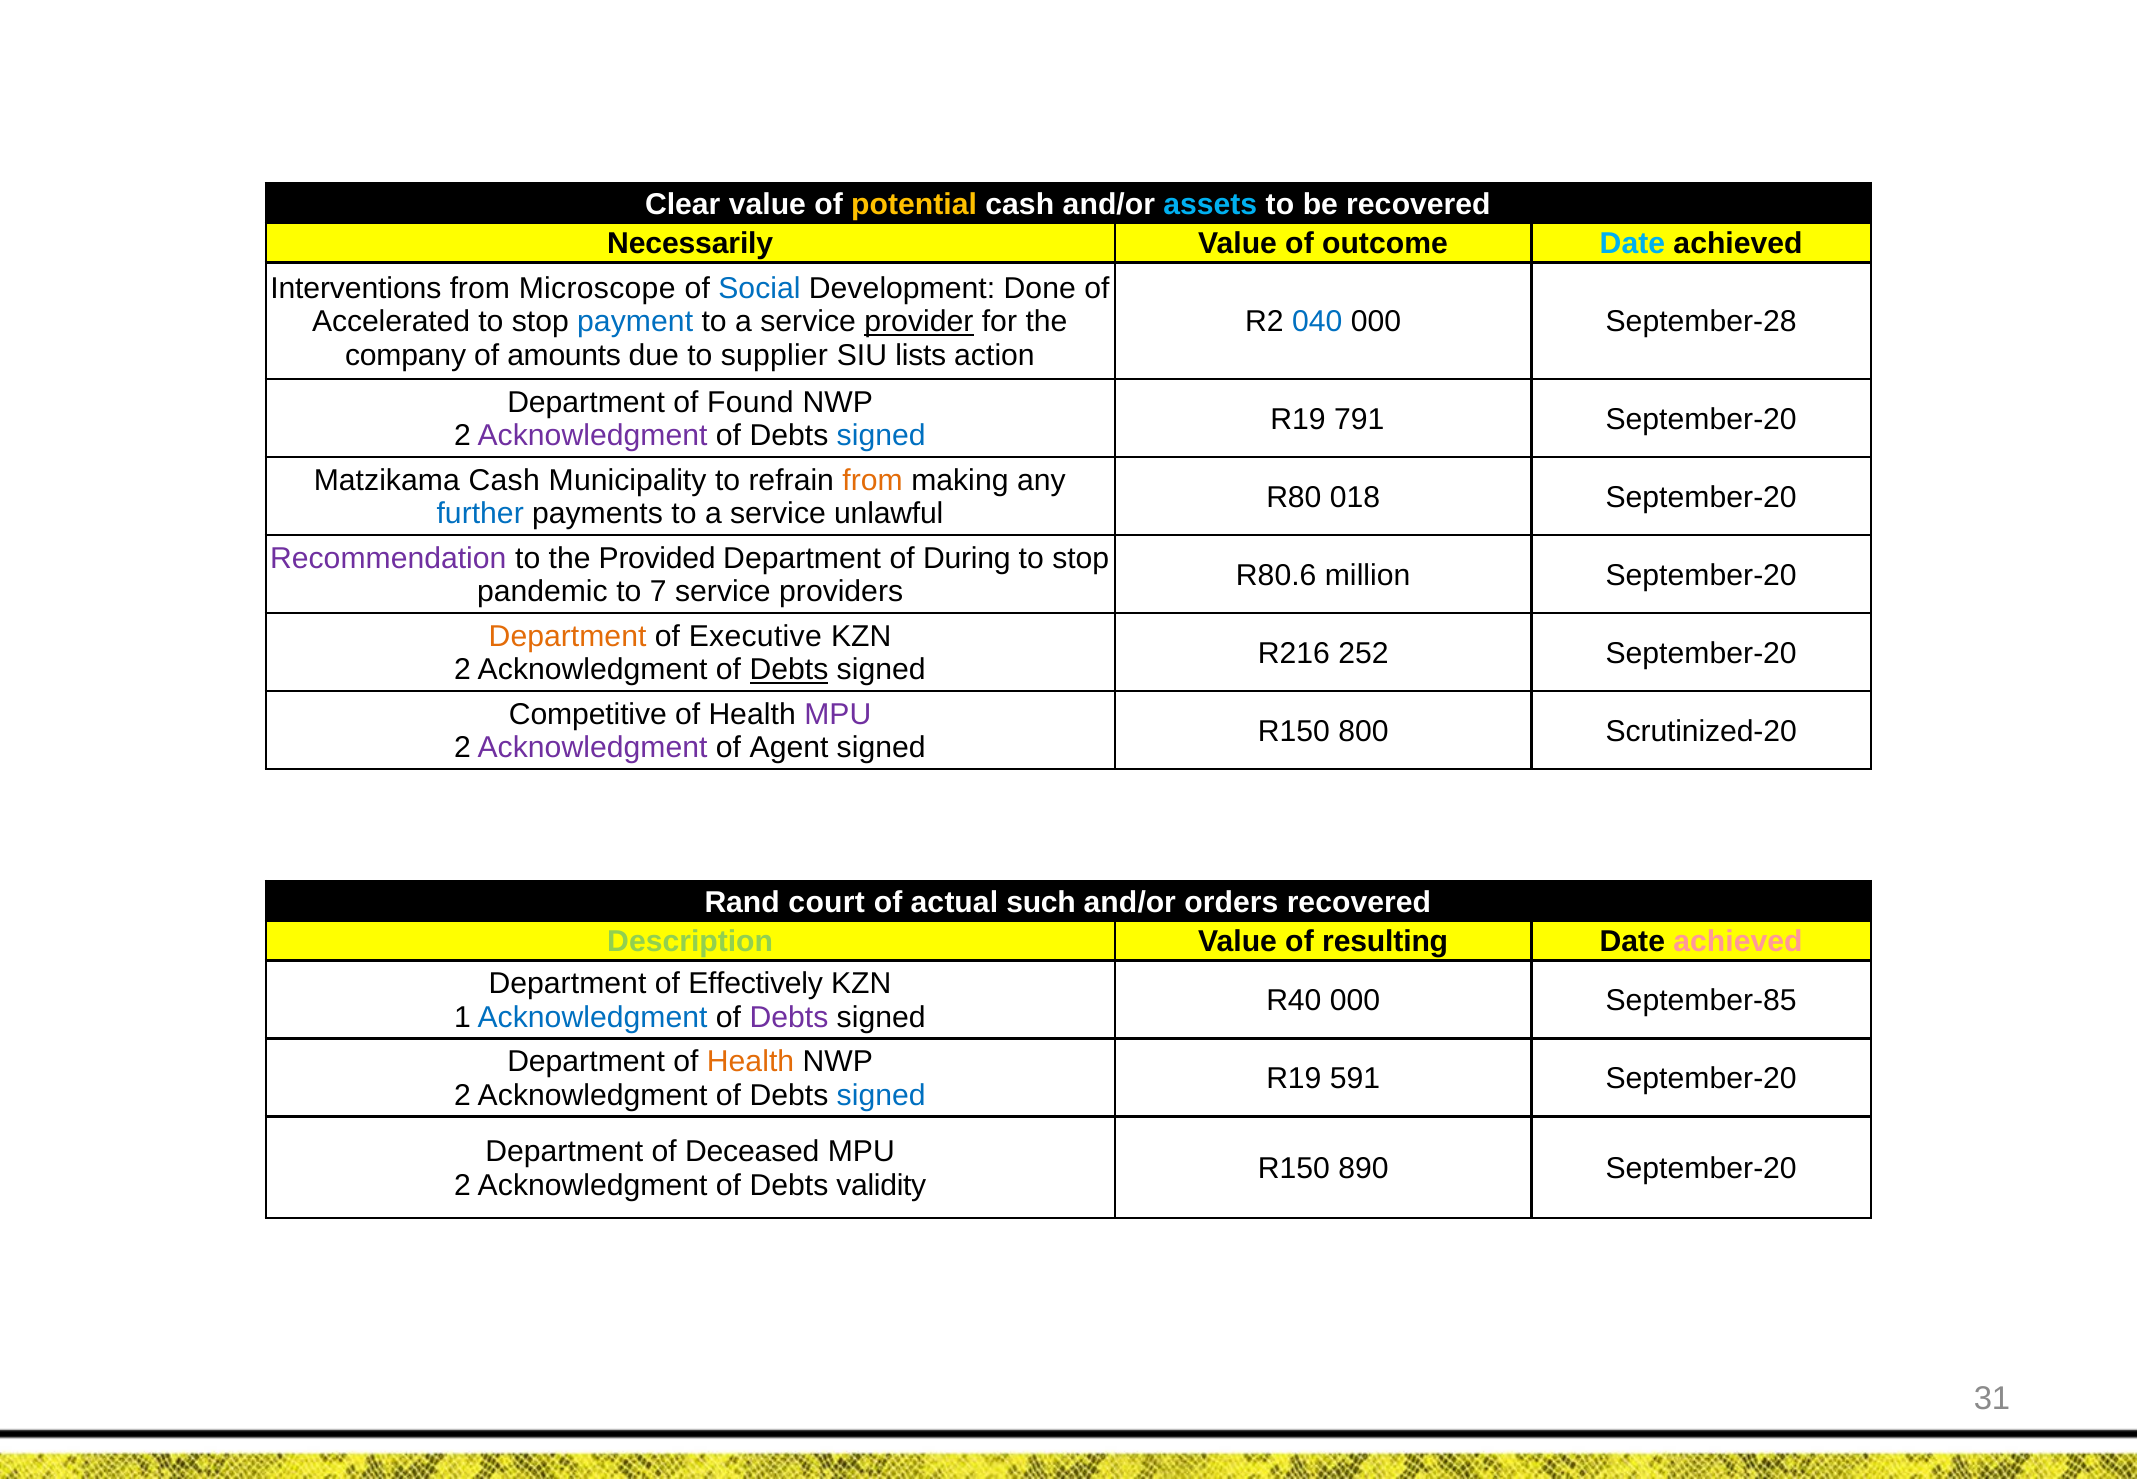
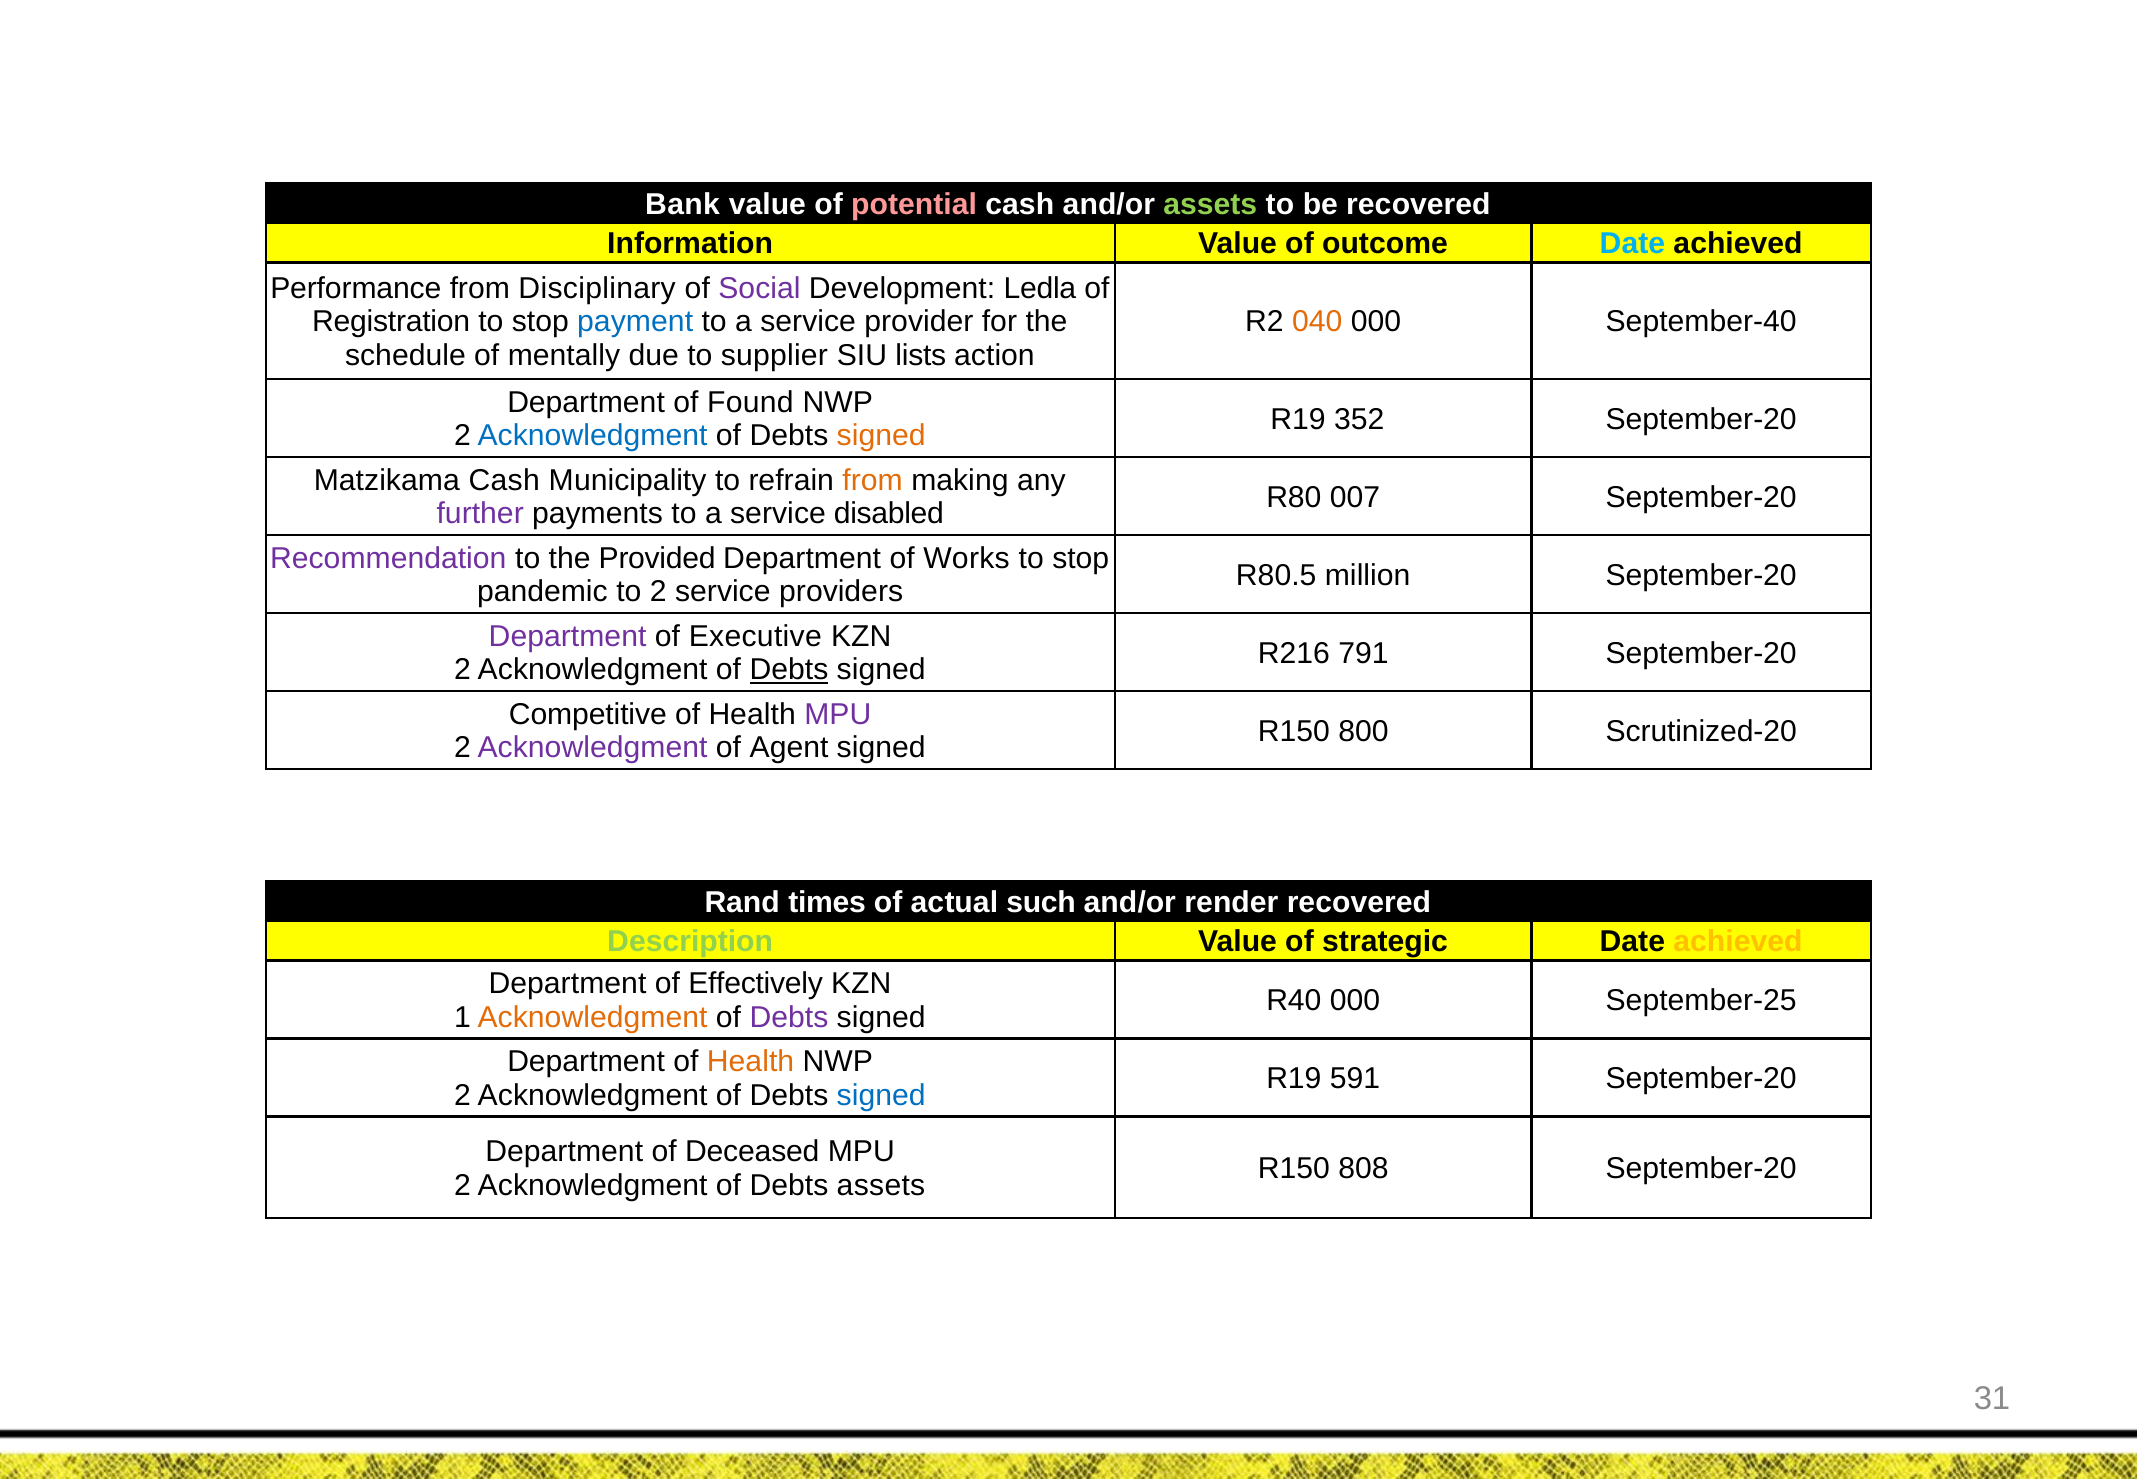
Clear: Clear -> Bank (682, 204)
potential colour: yellow -> pink (914, 204)
assets colour: light blue -> light green (1210, 204)
Necessarily: Necessarily -> Information (690, 244)
Interventions: Interventions -> Performance (356, 288)
Microscope: Microscope -> Disciplinary (597, 288)
Social colour: blue -> purple (759, 288)
Done: Done -> Ledla (1040, 288)
Accelerated: Accelerated -> Registration (391, 322)
provider underline: present -> none (919, 322)
040 colour: blue -> orange (1317, 322)
September-28: September-28 -> September-40 (1701, 322)
company: company -> schedule (405, 356)
amounts: amounts -> mentally (564, 356)
791: 791 -> 352 (1359, 419)
Acknowledgment colour: purple -> blue (593, 436)
signed colour: blue -> orange (881, 436)
018: 018 -> 007 (1355, 497)
further colour: blue -> purple (480, 514)
unlawful: unlawful -> disabled (889, 514)
During: During -> Works (967, 559)
R80.6: R80.6 -> R80.5 (1276, 575)
to 7: 7 -> 2 (658, 592)
Department colour: orange -> purple (568, 637)
252: 252 -> 791 (1363, 653)
court: court -> times (827, 902)
orders: orders -> render (1231, 902)
resulting: resulting -> strategic (1385, 942)
achieved colour: pink -> yellow (1738, 942)
September-85: September-85 -> September-25 (1701, 1001)
Acknowledgment colour: blue -> orange (593, 1018)
890: 890 -> 808 (1363, 1169)
Debts validity: validity -> assets (881, 1185)
